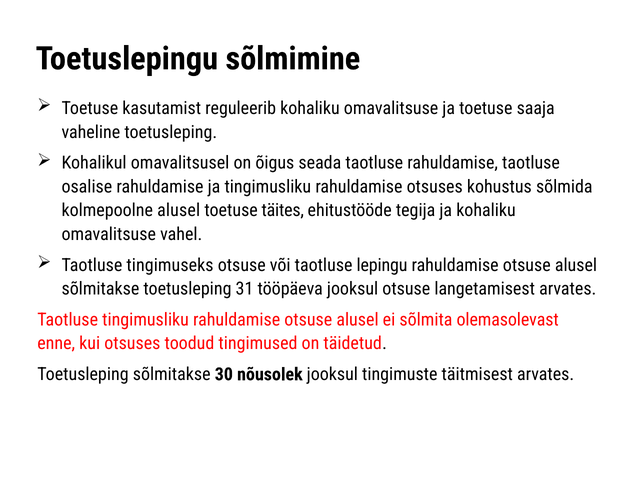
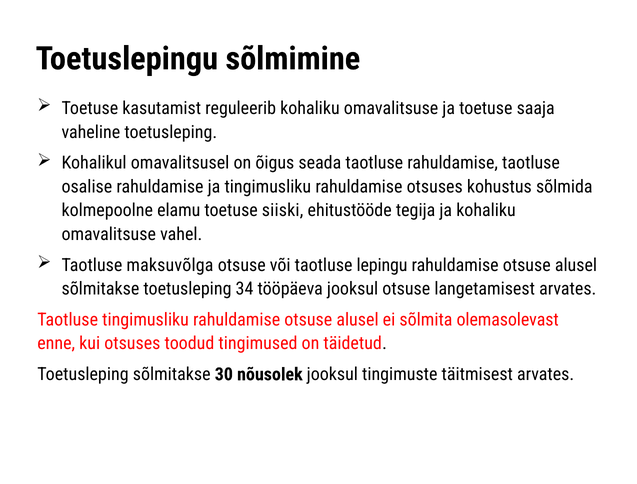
kolmepoolne alusel: alusel -> elamu (179, 211)
täites: täites -> siiski (283, 211)
tingimuseks: tingimuseks -> maksuvõlga (170, 265)
31: 31 -> 34 (244, 289)
